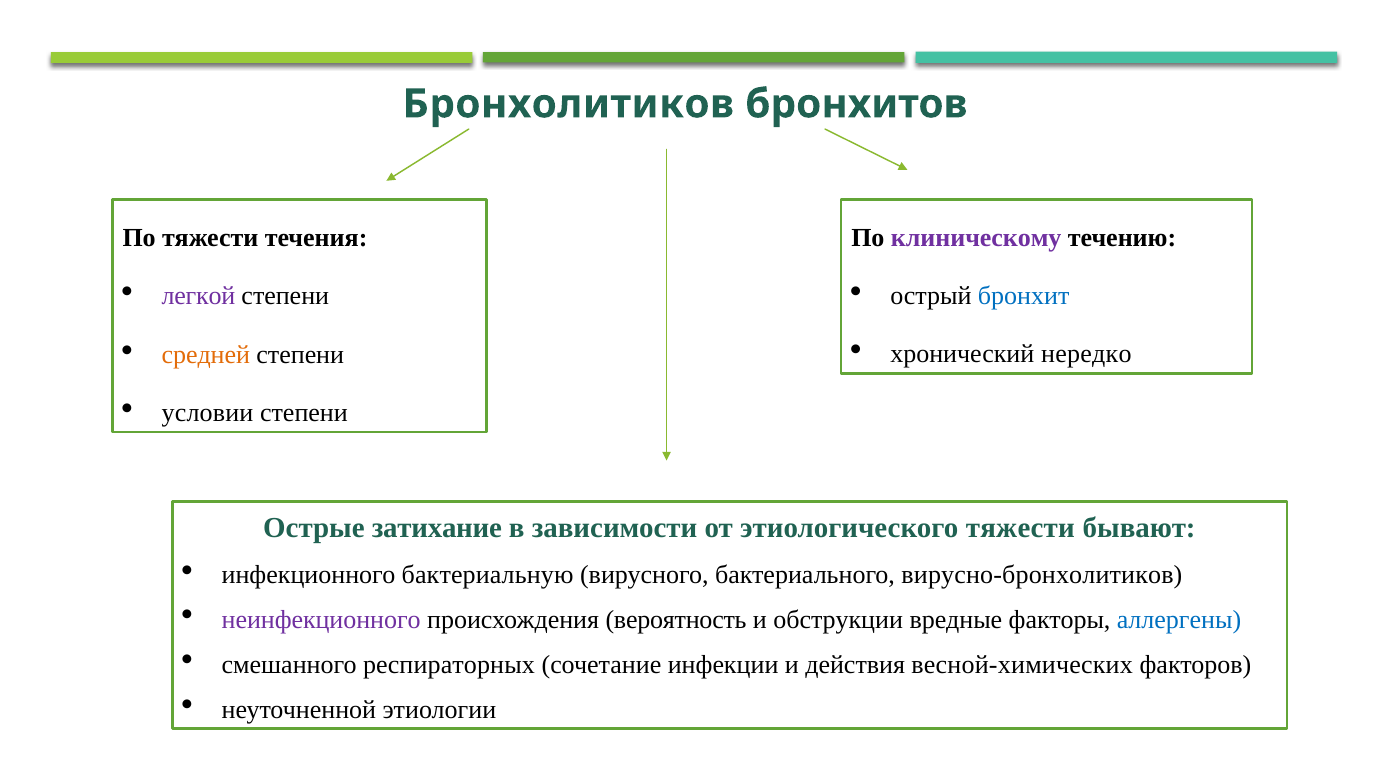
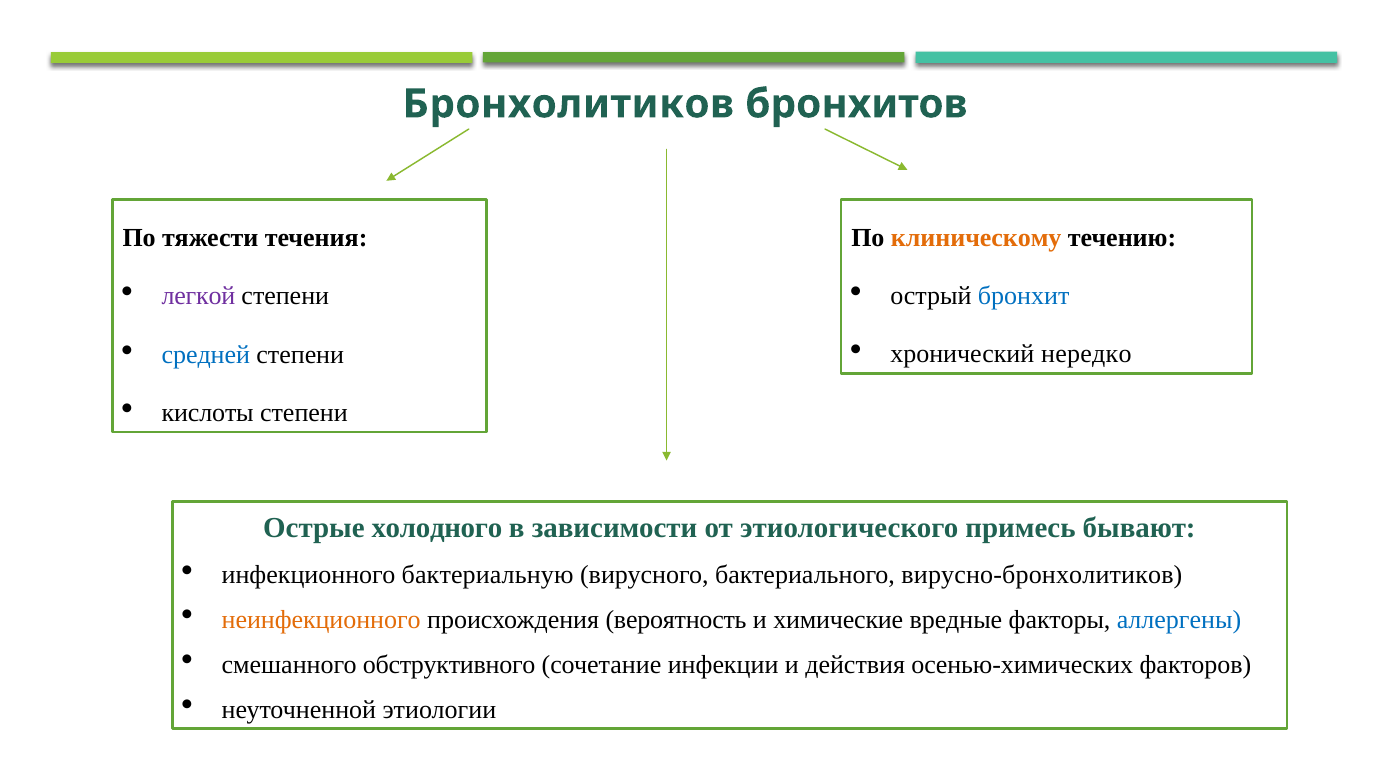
клиническому colour: purple -> orange (976, 237)
средней colour: orange -> blue (206, 355)
условии: условии -> кислоты (208, 413)
затихание: затихание -> холодного (437, 528)
этиологического тяжести: тяжести -> примесь (1020, 528)
неинфекционного colour: purple -> orange (321, 619)
обструкции: обструкции -> химические (838, 619)
респираторных: респираторных -> обструктивного (449, 664)
весной-химических: весной-химических -> осенью-химических (1022, 664)
